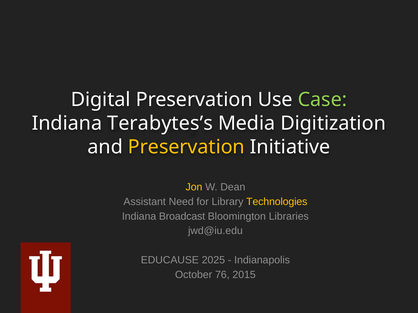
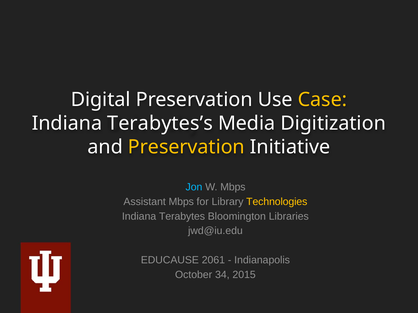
Case colour: light green -> yellow (322, 100)
Jon colour: yellow -> light blue (194, 187)
W Dean: Dean -> Mbps (233, 187)
Assistant Need: Need -> Mbps (181, 202)
Broadcast: Broadcast -> Terabytes (182, 217)
2025: 2025 -> 2061 (213, 260)
76: 76 -> 34 (222, 275)
